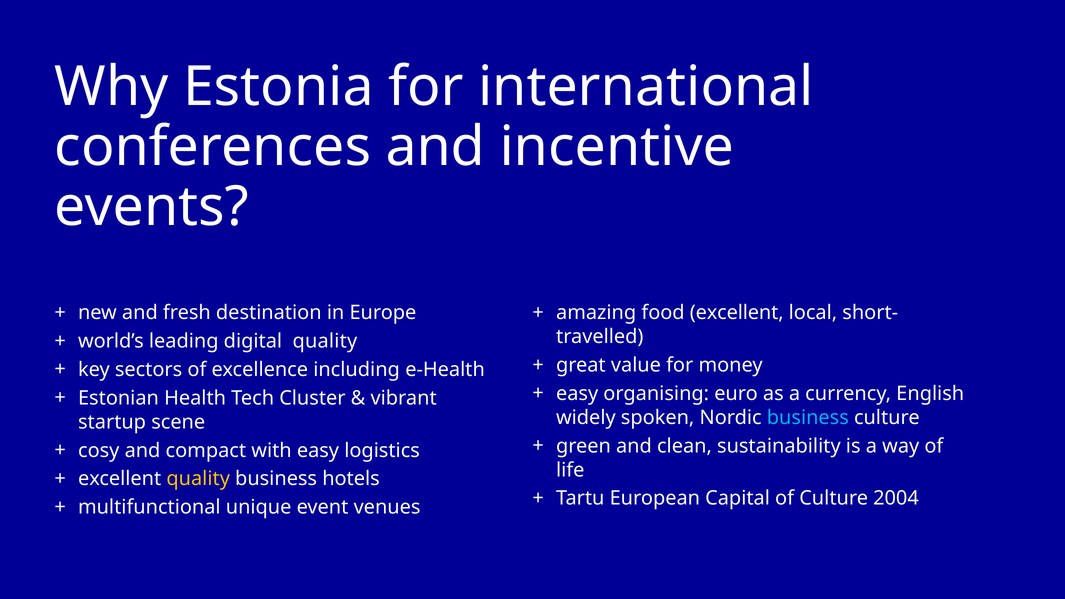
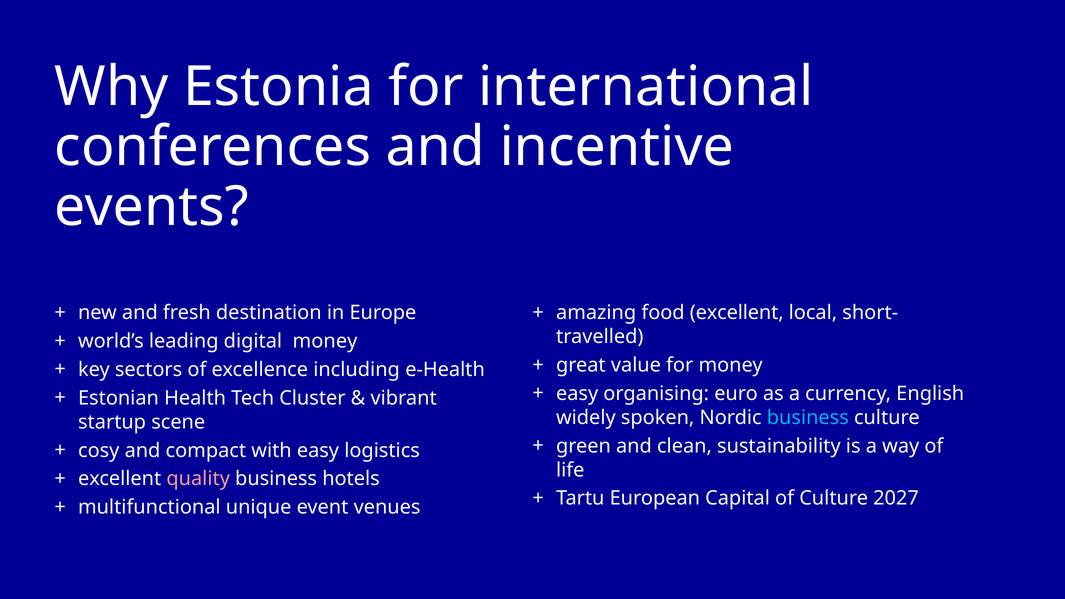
digital quality: quality -> money (325, 341)
quality colour: yellow -> pink (198, 479)
2004: 2004 -> 2027 (896, 498)
